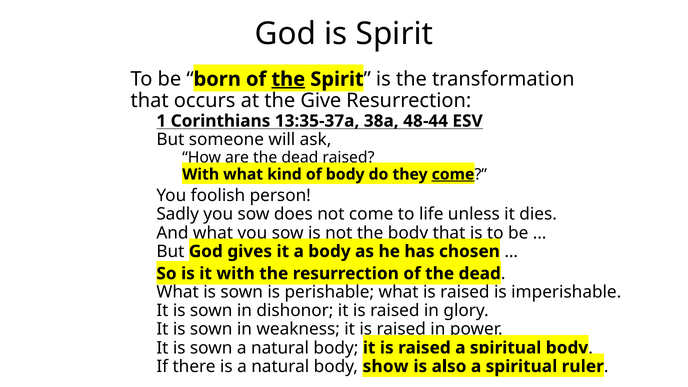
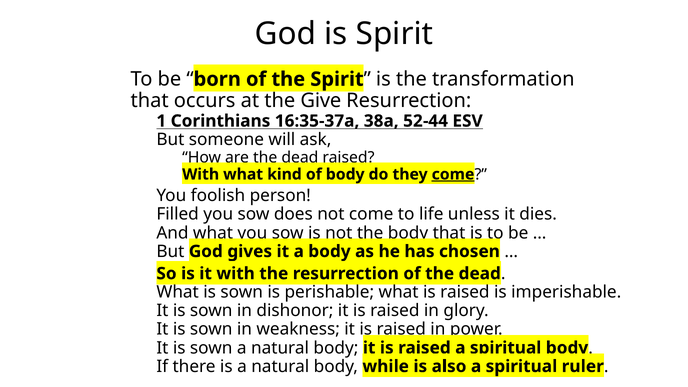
the underline: present -> none (288, 79)
13:35-37a: 13:35-37a -> 16:35-37a (317, 121)
48-44: 48-44 -> 52-44 (426, 121)
Sadly: Sadly -> Filled (178, 214)
show: show -> while (386, 366)
